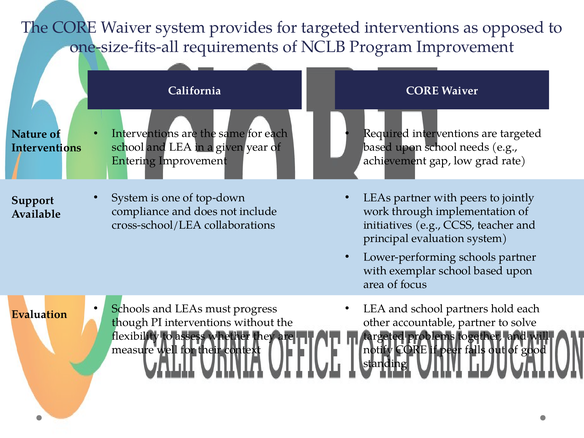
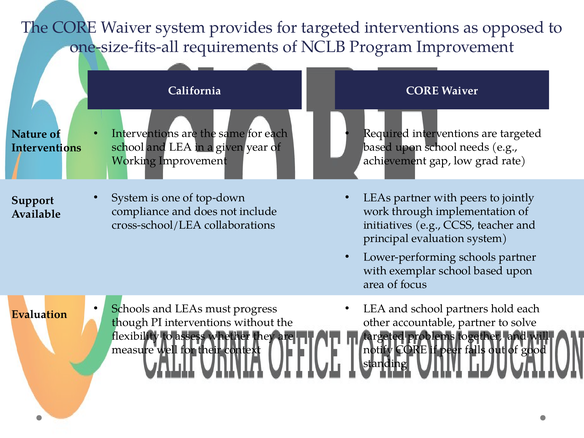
Entering: Entering -> Working (134, 161)
